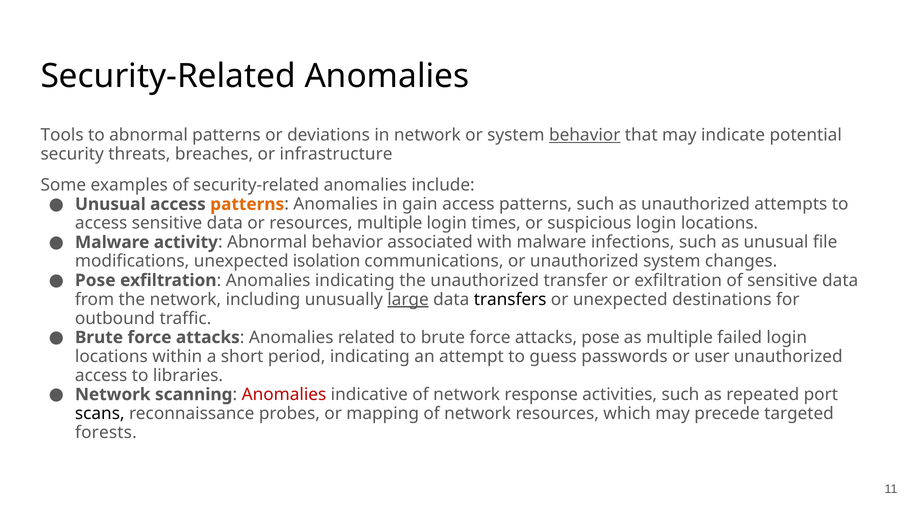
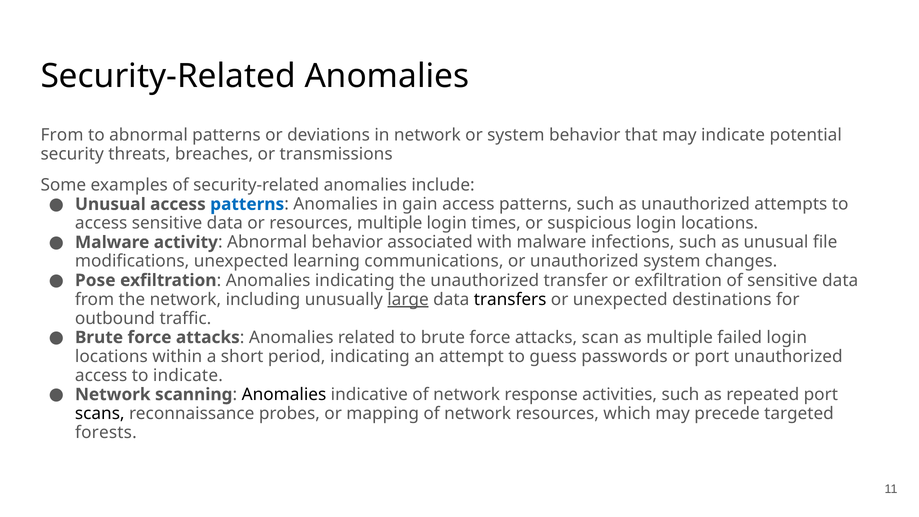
Tools: Tools -> From (62, 135)
behavior underline: present -> none (585, 135)
infrastructure: infrastructure -> transmissions (336, 154)
patterns colour: orange -> blue (247, 204)
isolation: isolation -> learning (327, 261)
attacks pose: pose -> scan (600, 337)
or user: user -> port (712, 356)
to libraries: libraries -> indicate (188, 375)
Anomalies colour: red -> black (284, 394)
